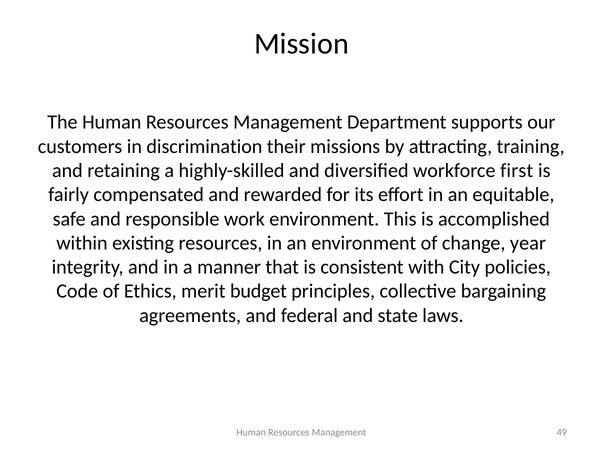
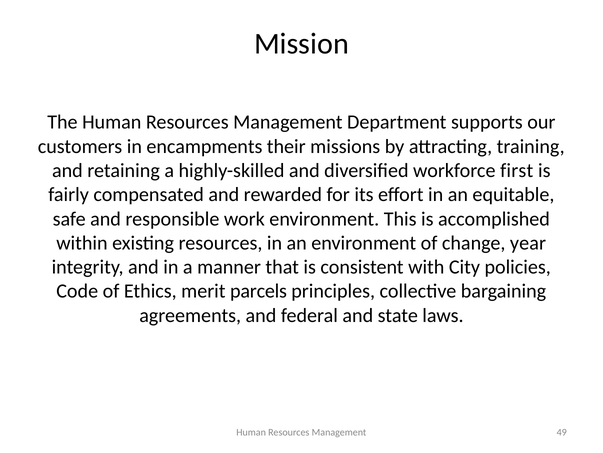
discrimination: discrimination -> encampments (204, 146)
budget: budget -> parcels (259, 291)
